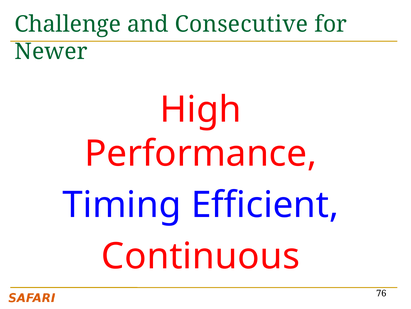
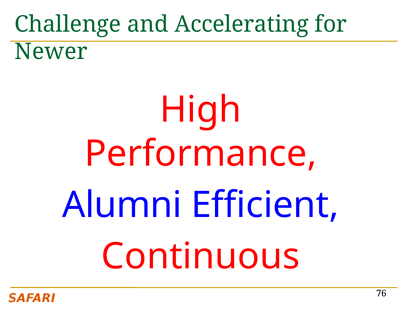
Consecutive: Consecutive -> Accelerating (242, 24)
Timing: Timing -> Alumni (122, 204)
